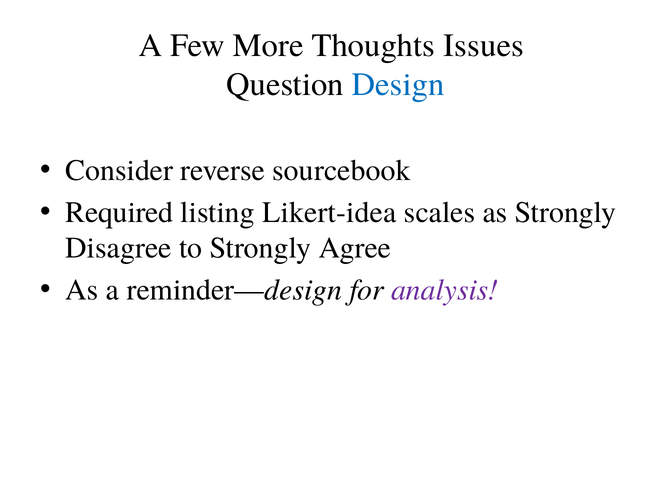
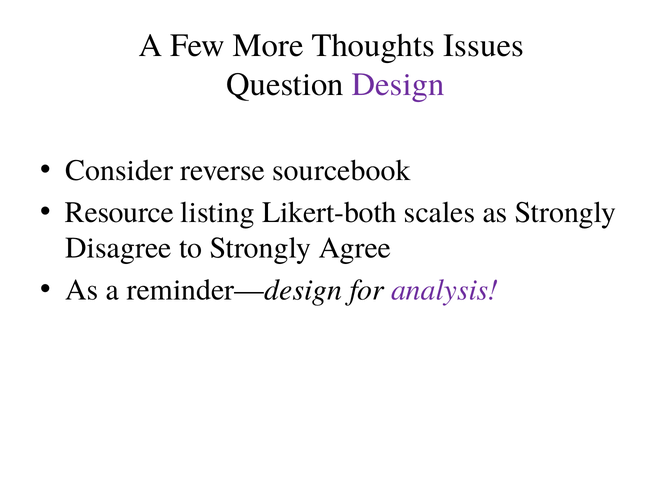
Design colour: blue -> purple (398, 84)
Required: Required -> Resource (119, 212)
Likert-idea: Likert-idea -> Likert-both (329, 212)
